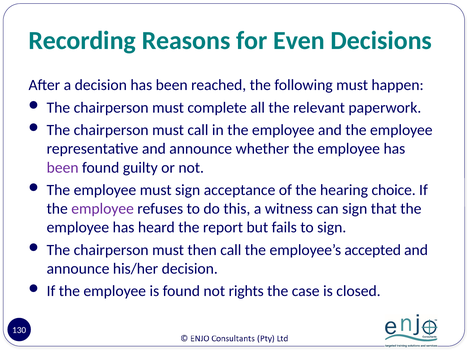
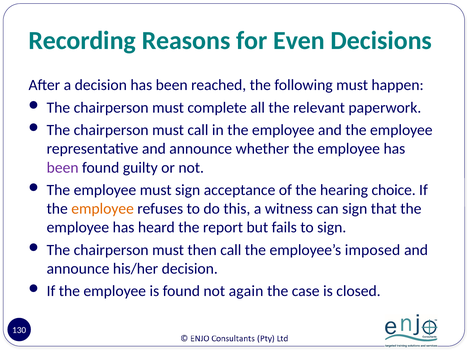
employee colour: purple -> orange (103, 209)
accepted: accepted -> imposed (373, 250)
rights: rights -> again (246, 291)
